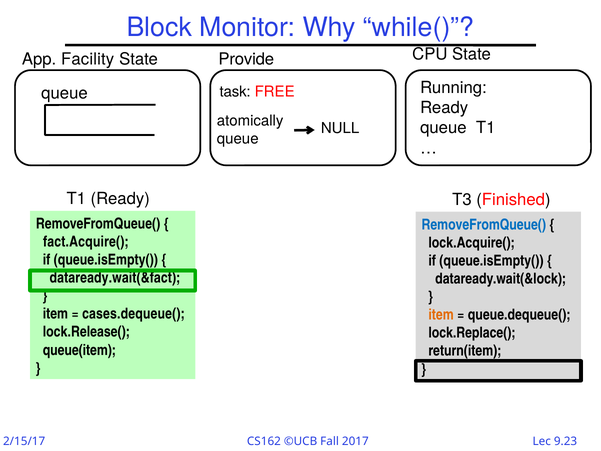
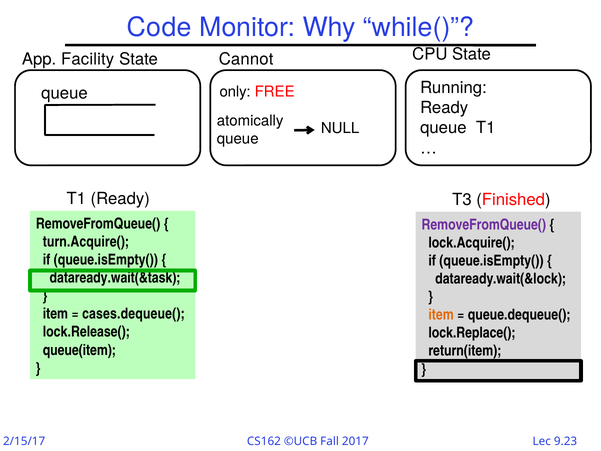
Block: Block -> Code (159, 27)
Provide: Provide -> Cannot (246, 59)
task: task -> only (235, 92)
RemoveFromQueue( colour: blue -> purple (484, 225)
fact.Acquire(: fact.Acquire( -> turn.Acquire( (86, 242)
dataready.wait(&fact: dataready.wait(&fact -> dataready.wait(&task (115, 278)
